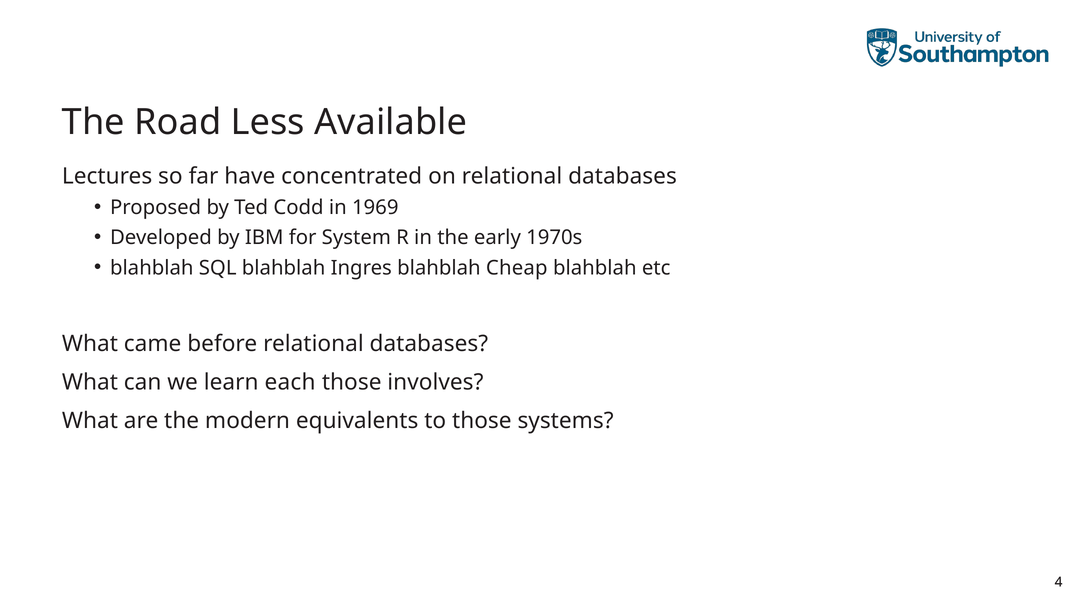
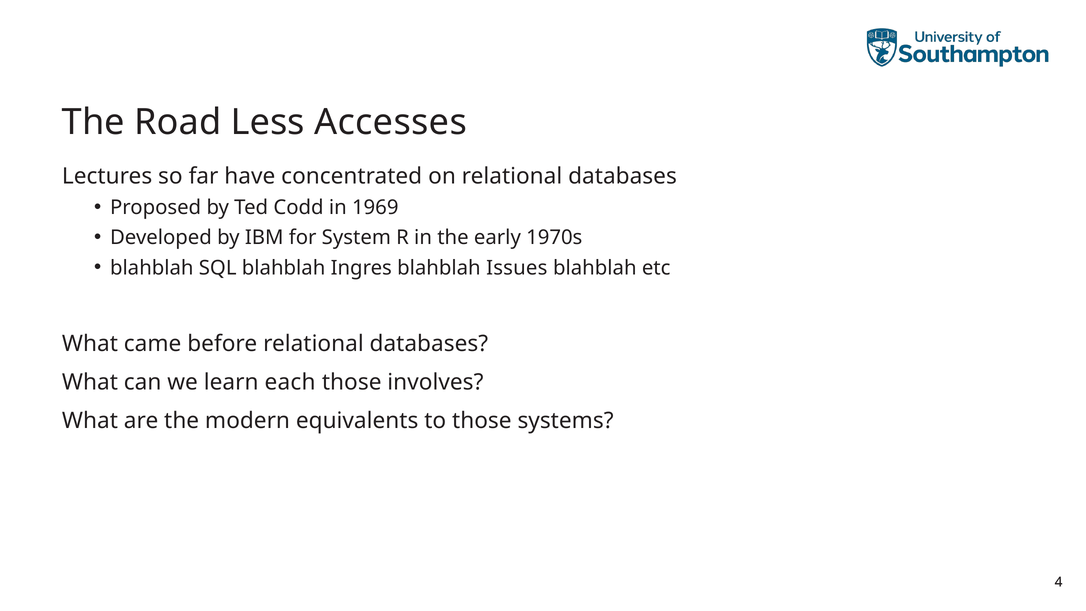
Available: Available -> Accesses (391, 122)
Cheap: Cheap -> Issues (517, 268)
